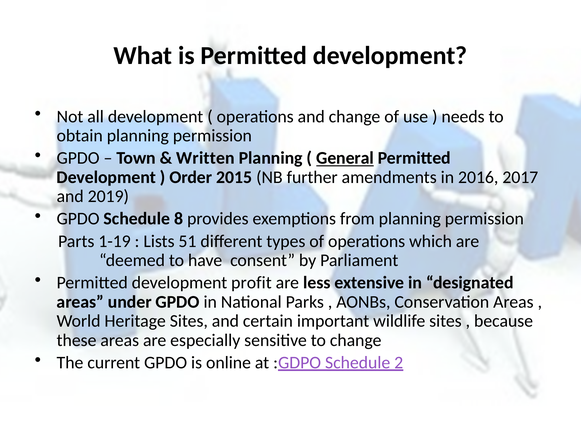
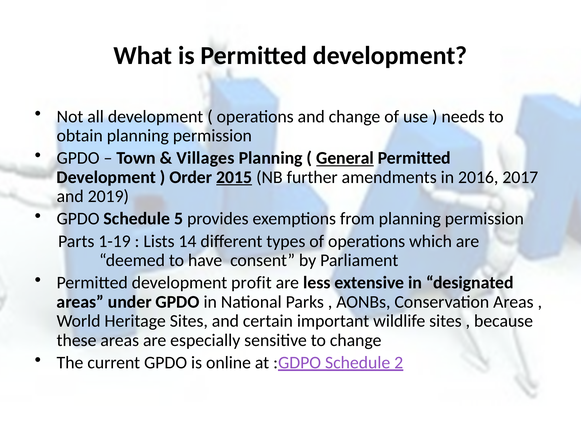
Written: Written -> Villages (206, 158)
2015 underline: none -> present (234, 177)
8: 8 -> 5 (179, 219)
51: 51 -> 14 (187, 241)
